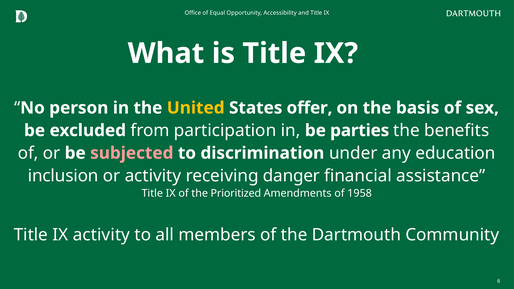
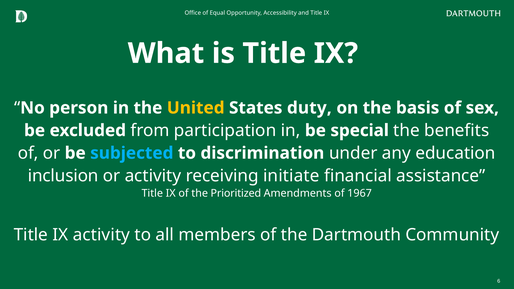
offer: offer -> duty (309, 108)
parties: parties -> special (360, 131)
subjected colour: pink -> light blue (132, 153)
danger: danger -> initiate (291, 176)
1958: 1958 -> 1967 (360, 193)
